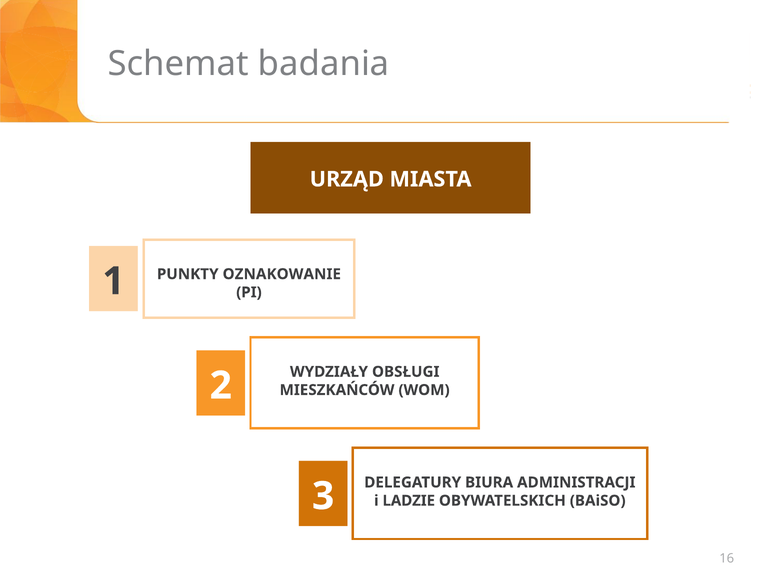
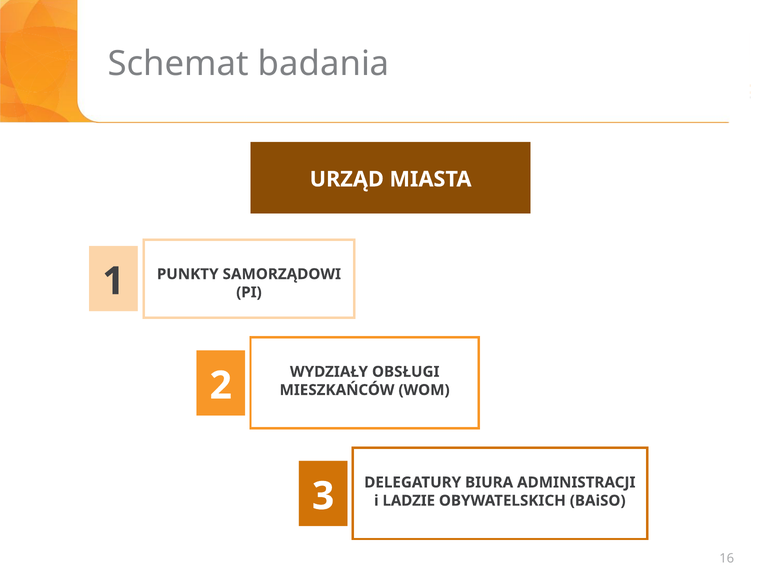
OZNAKOWANIE: OZNAKOWANIE -> SAMORZĄDOWI (282, 274)
